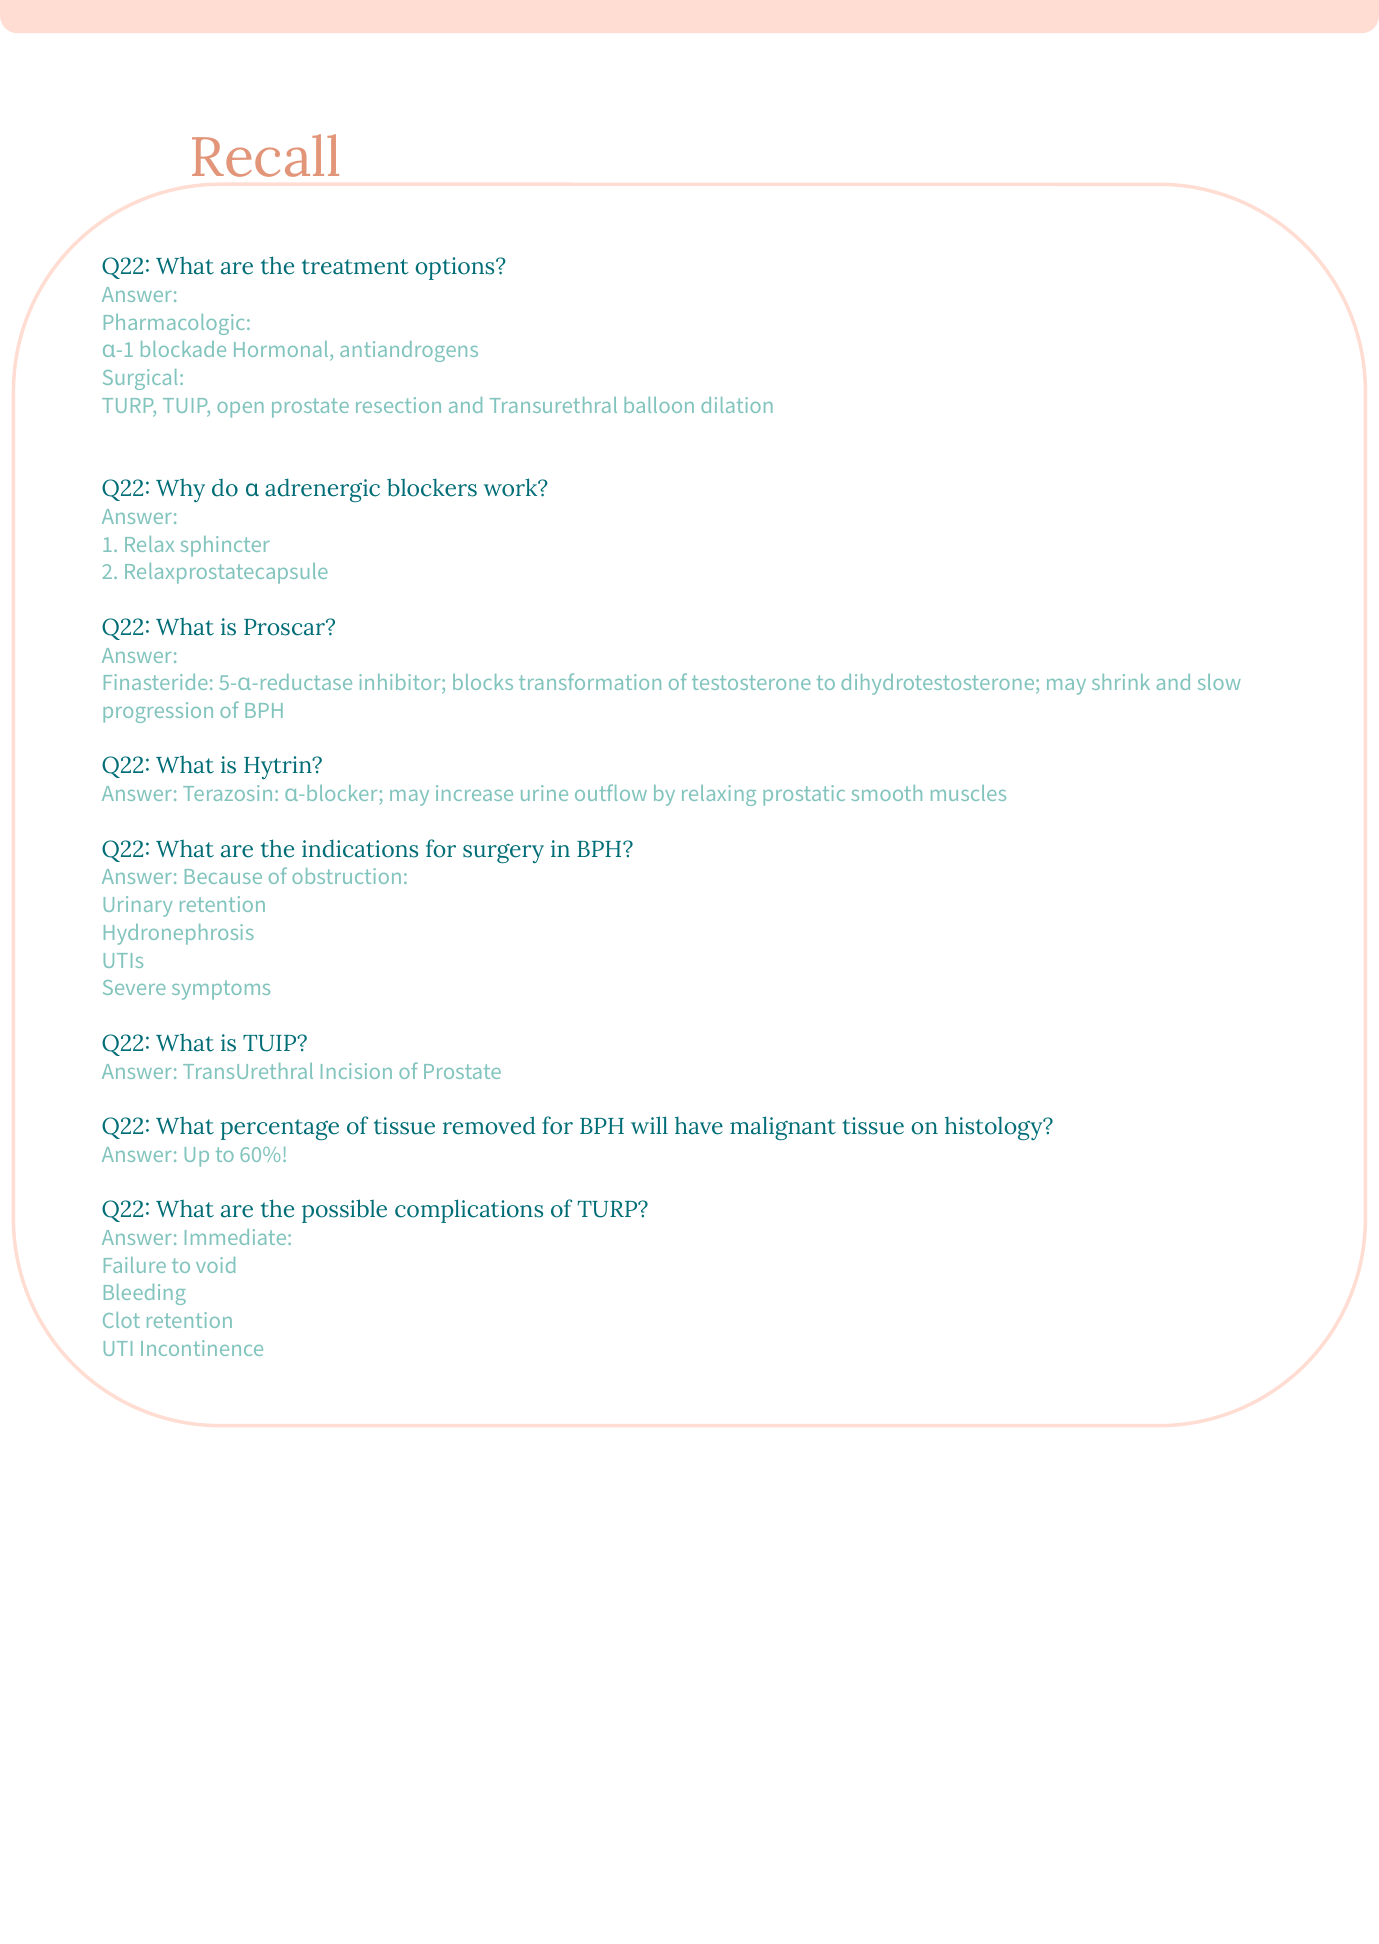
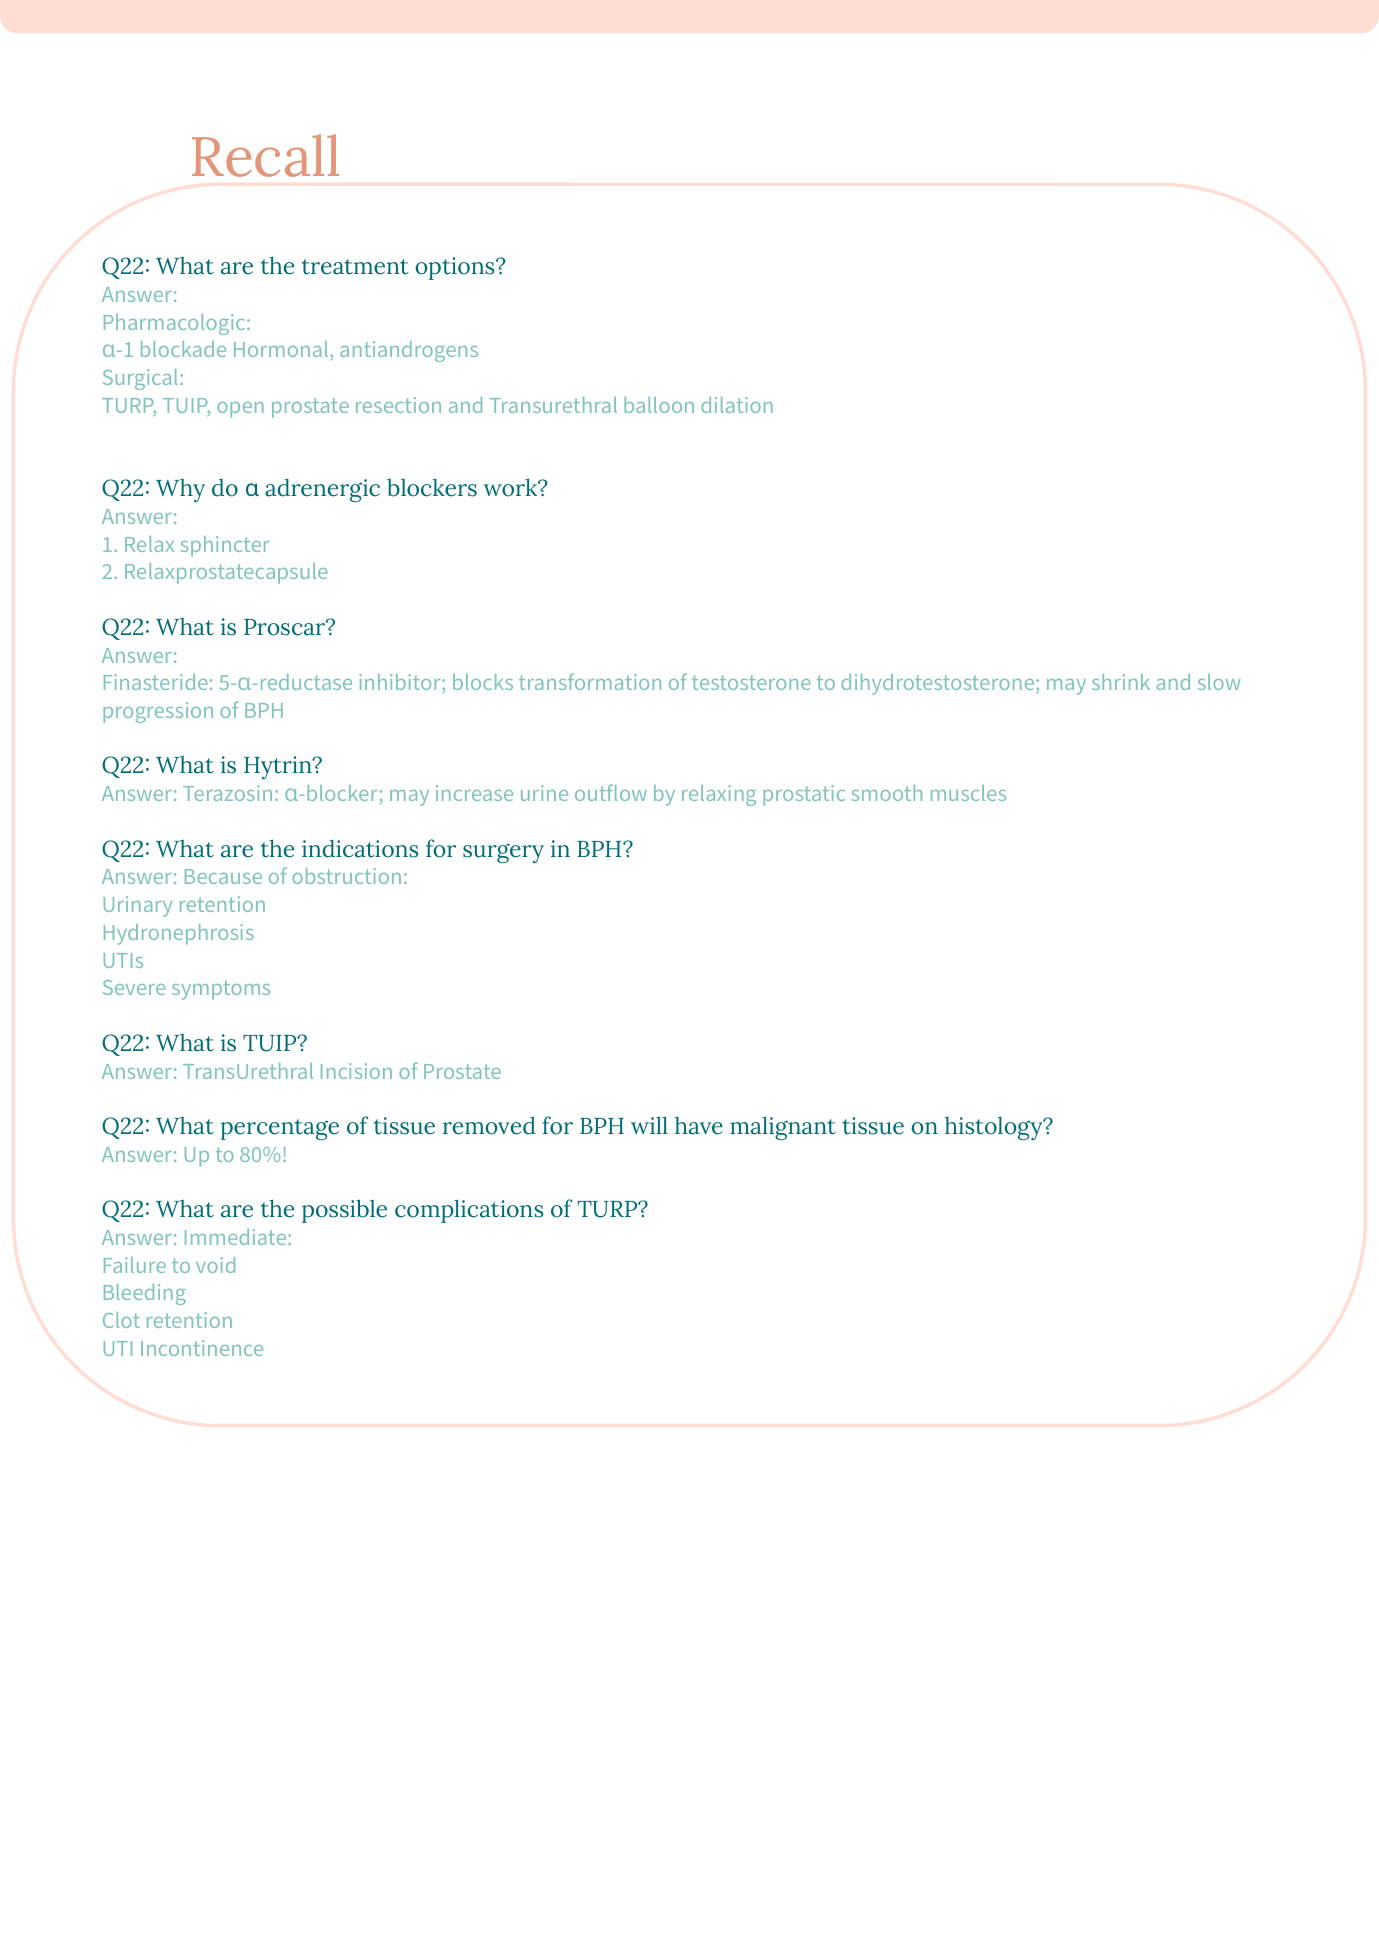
60%: 60% -> 80% (264, 1155)
